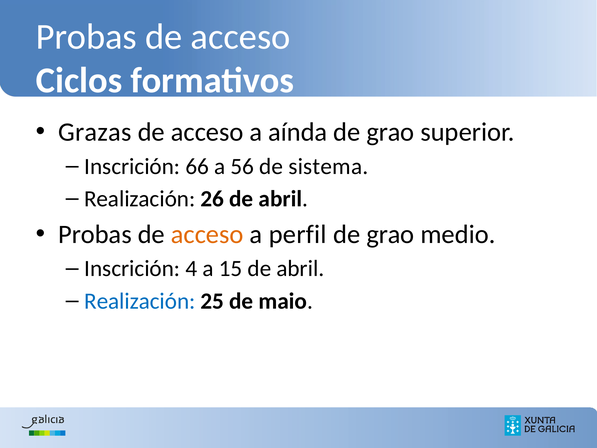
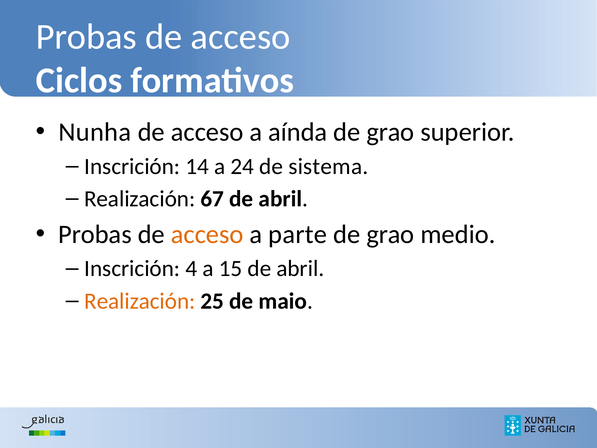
Grazas: Grazas -> Nunha (95, 132)
66: 66 -> 14 (197, 166)
56: 56 -> 24 (242, 166)
26: 26 -> 67 (212, 199)
perfil: perfil -> parte (298, 234)
Realización colour: blue -> orange (140, 301)
